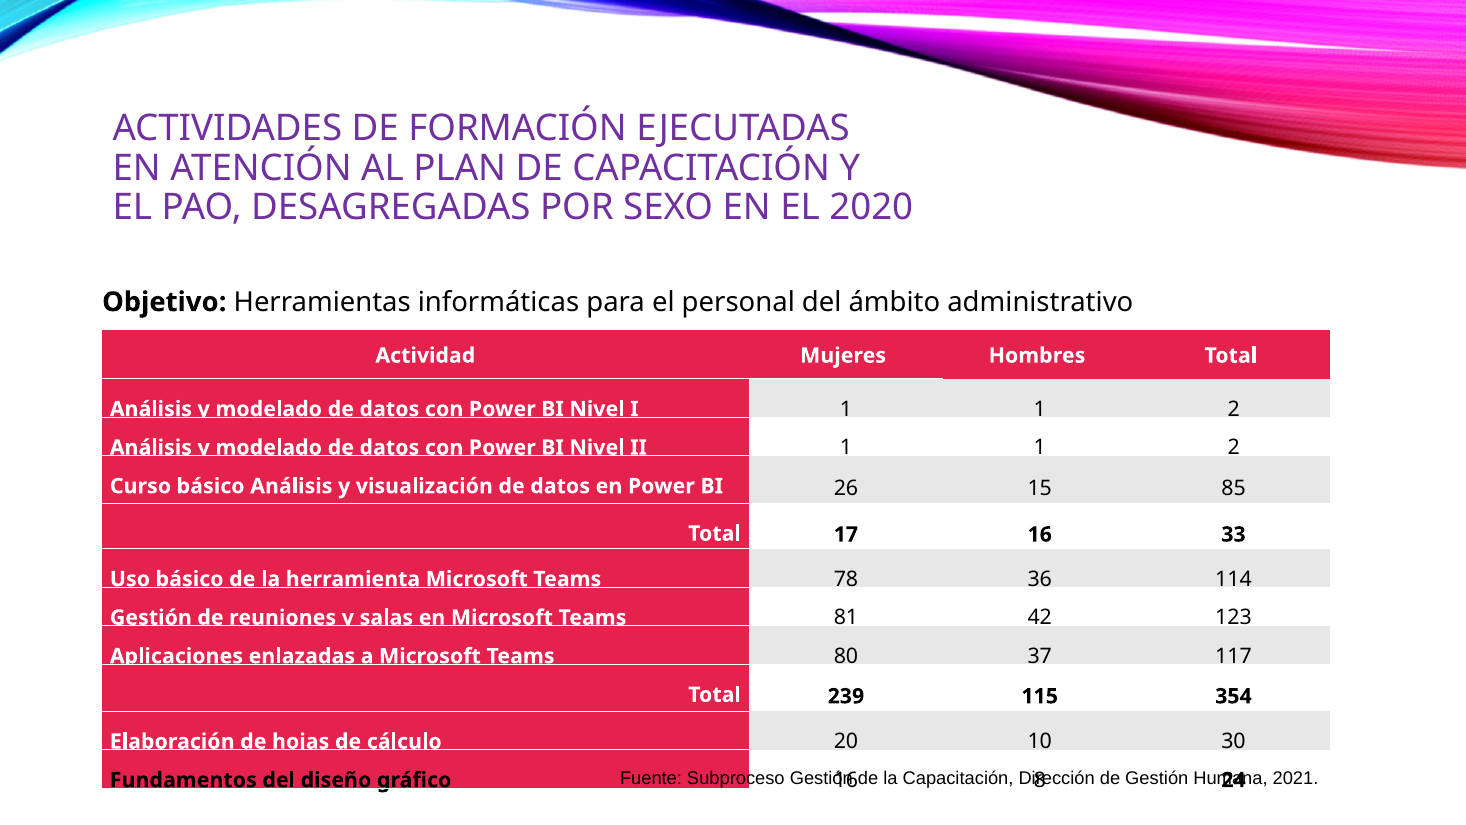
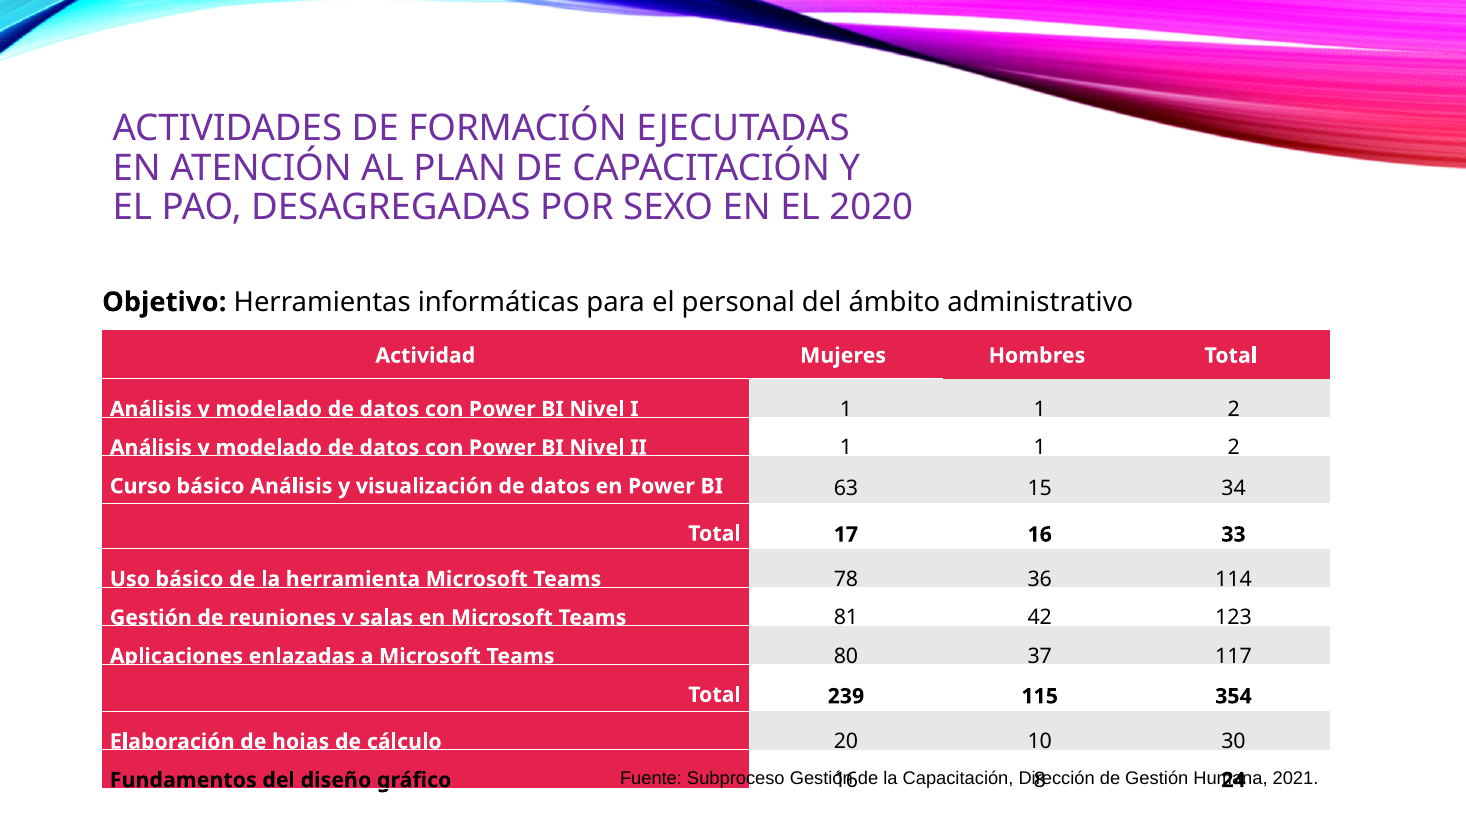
26: 26 -> 63 (846, 488)
85: 85 -> 34 (1234, 488)
